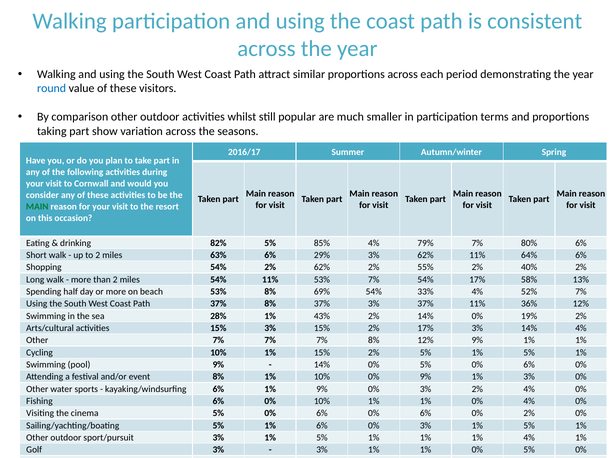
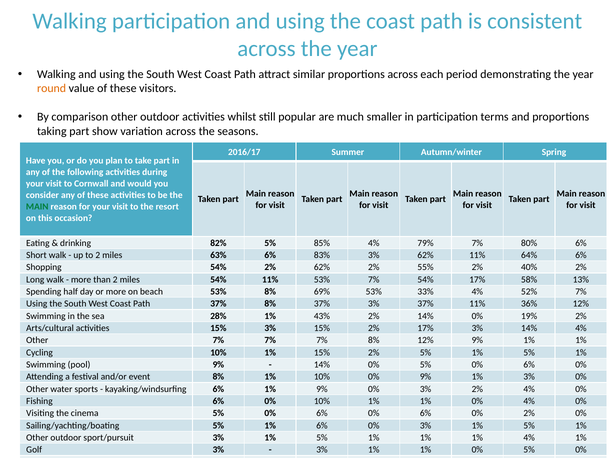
round colour: blue -> orange (52, 89)
29%: 29% -> 83% (322, 255)
69% 54%: 54% -> 53% (374, 292)
